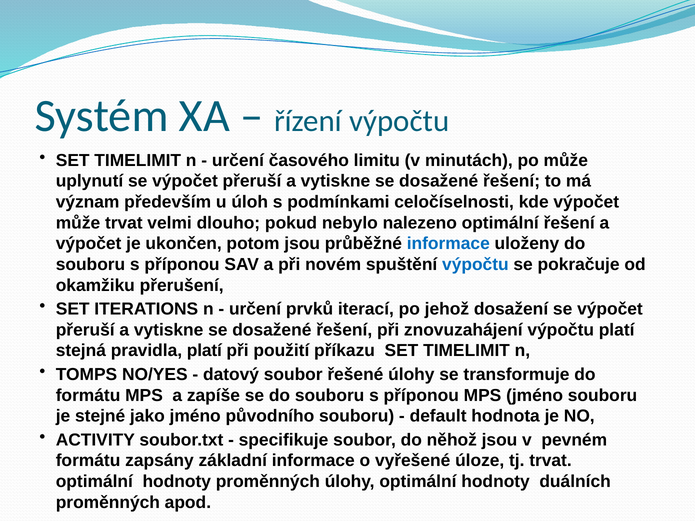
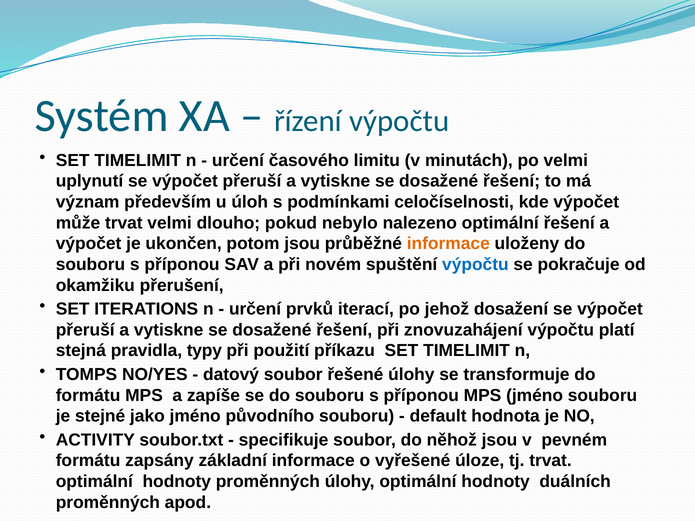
po může: může -> velmi (566, 160)
informace colour: blue -> orange (448, 244)
pravidla platí: platí -> typy (204, 351)
